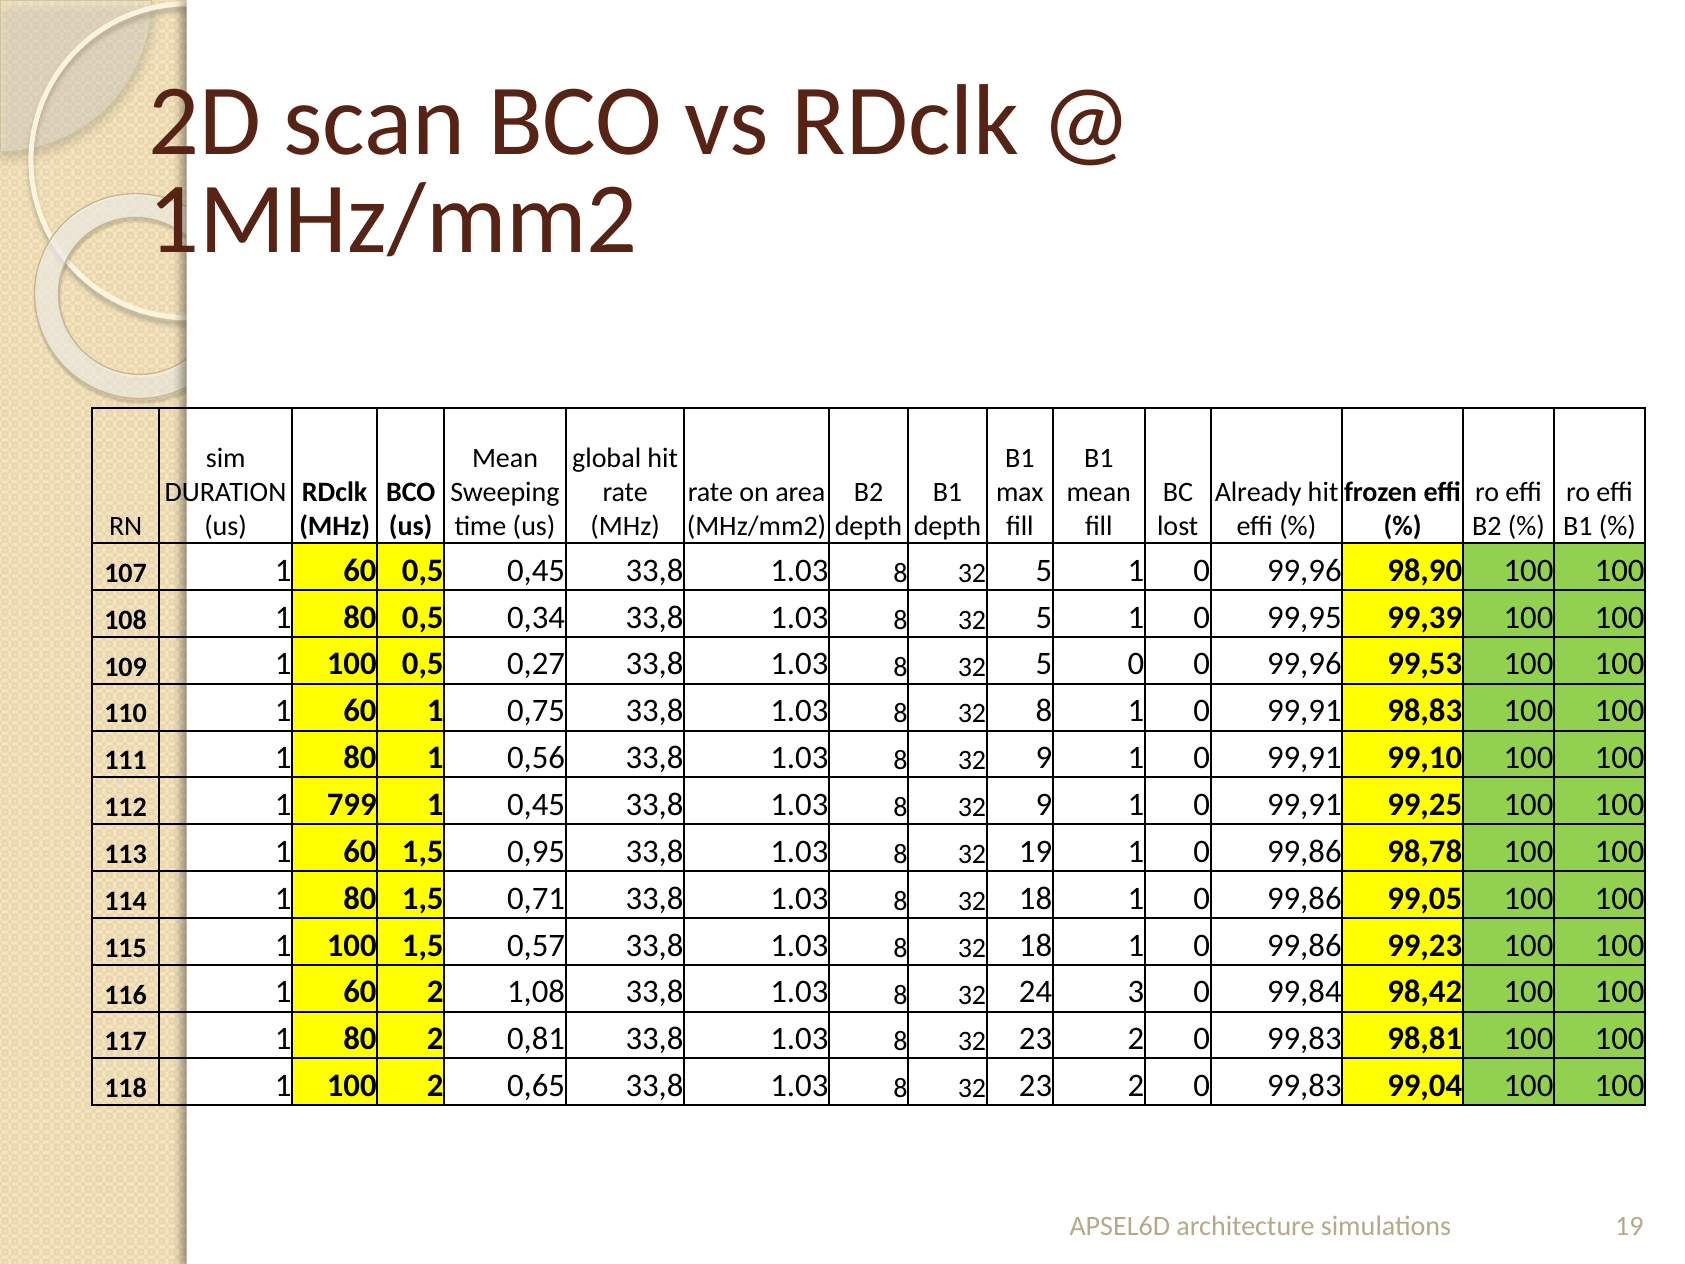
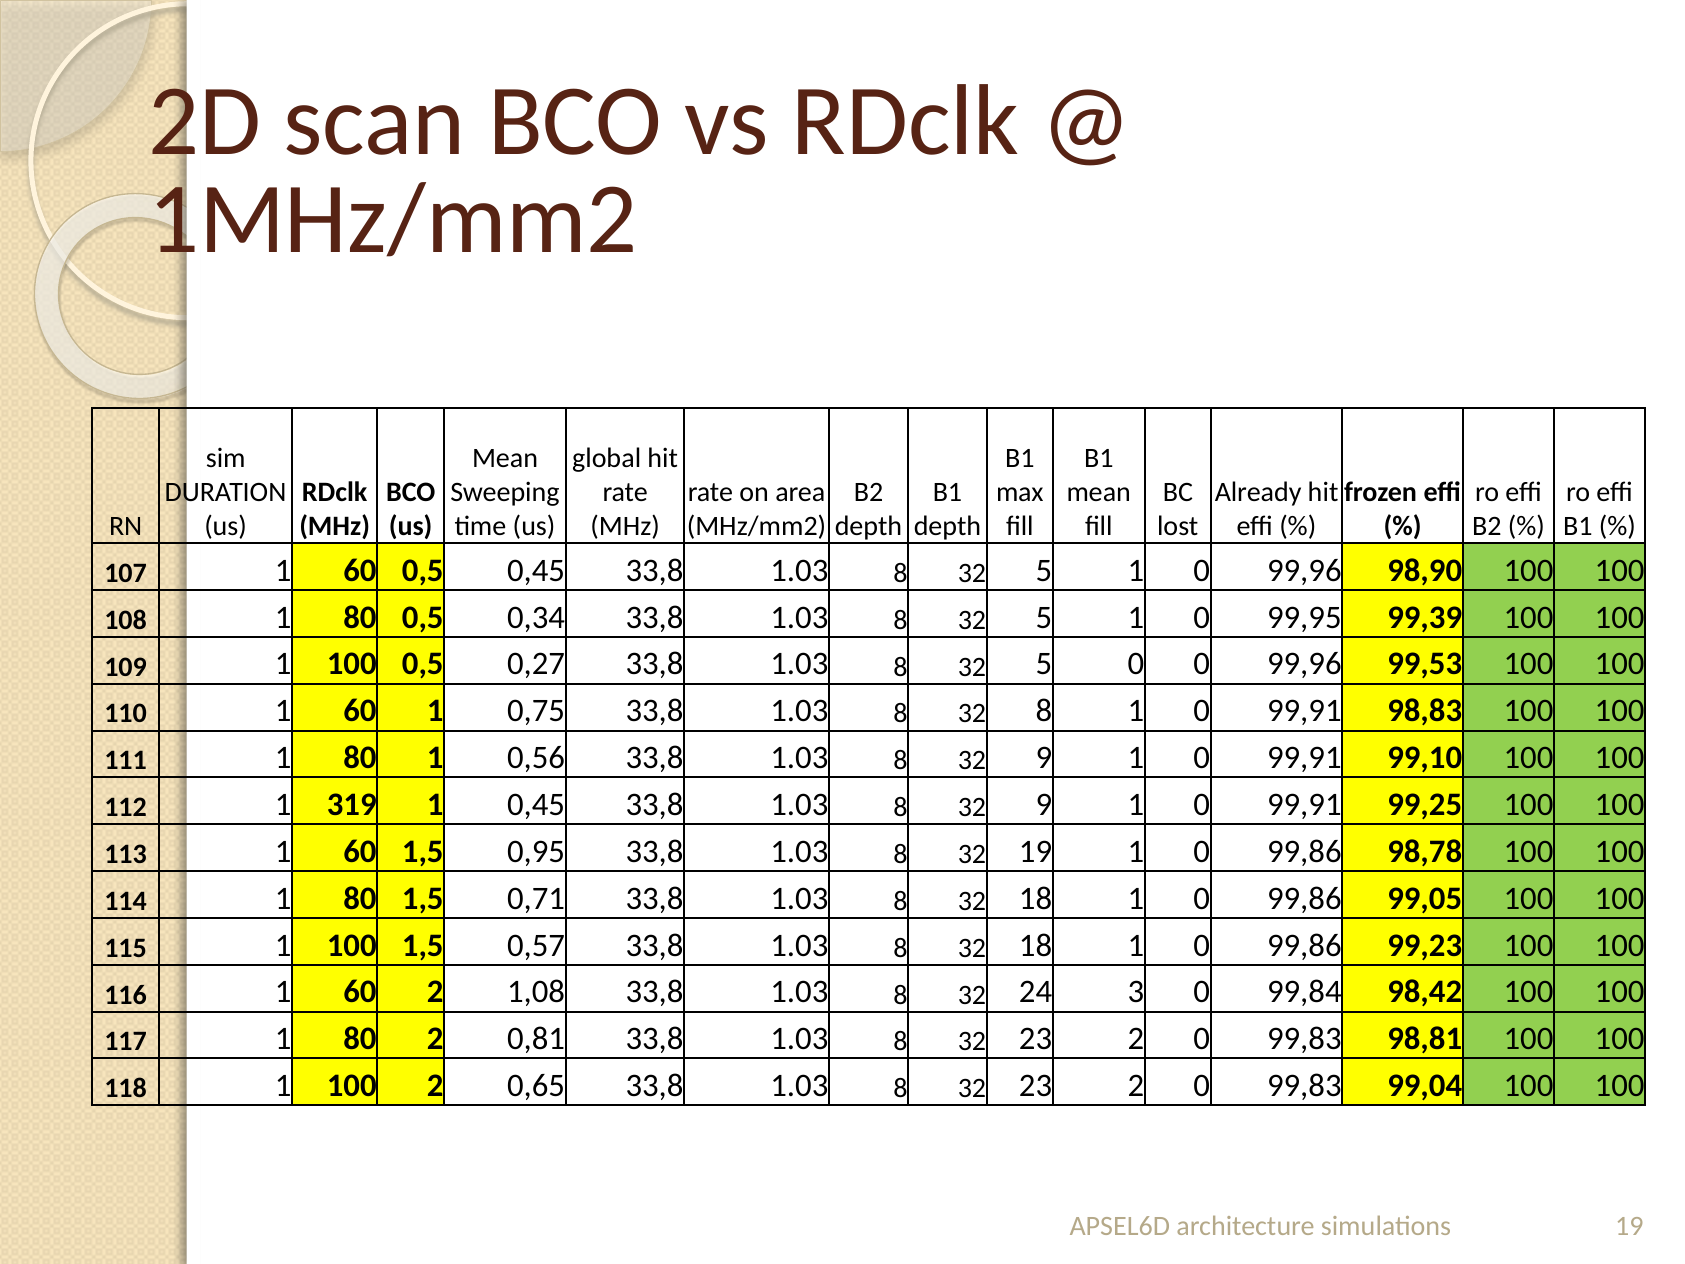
799: 799 -> 319 (352, 805)
